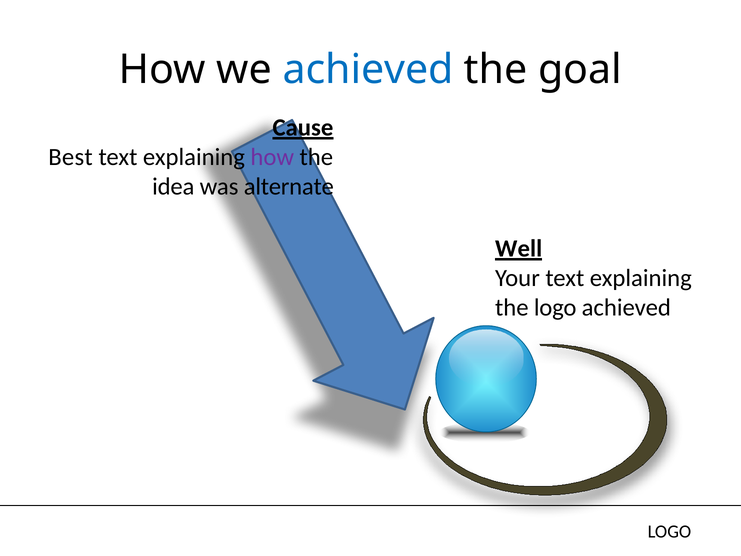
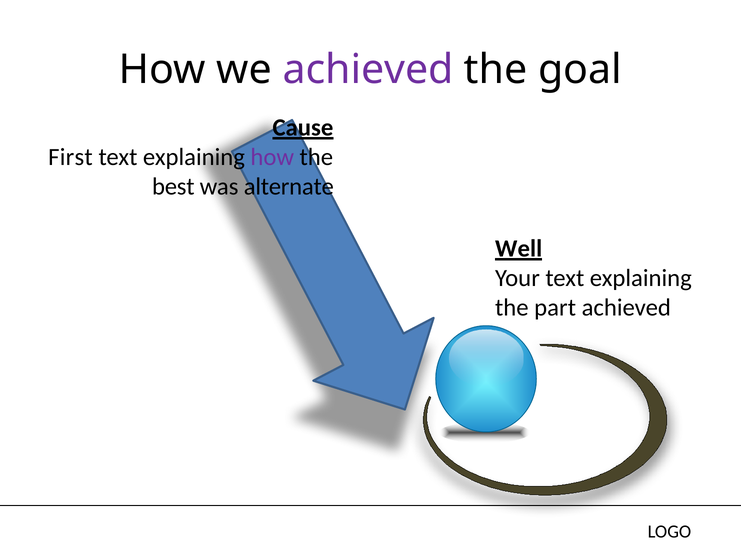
achieved colour: blue -> purple (368, 70)
Best: Best -> First (70, 157)
idea: idea -> best (173, 187)
the logo: logo -> part (555, 308)
